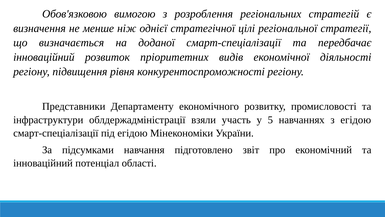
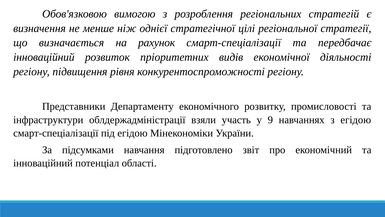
доданої: доданої -> рахунок (157, 43)
5: 5 -> 9 (270, 120)
